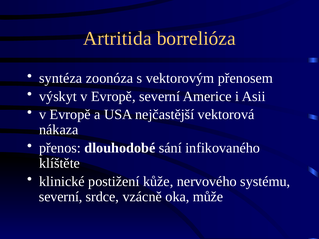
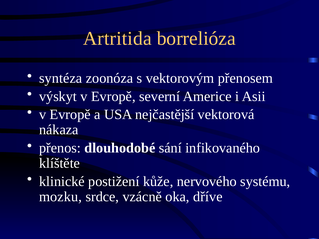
severní: severní -> mozku (60, 197)
může: může -> dříve (208, 197)
